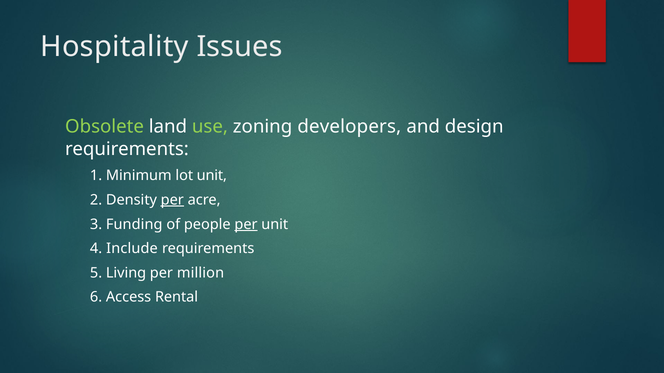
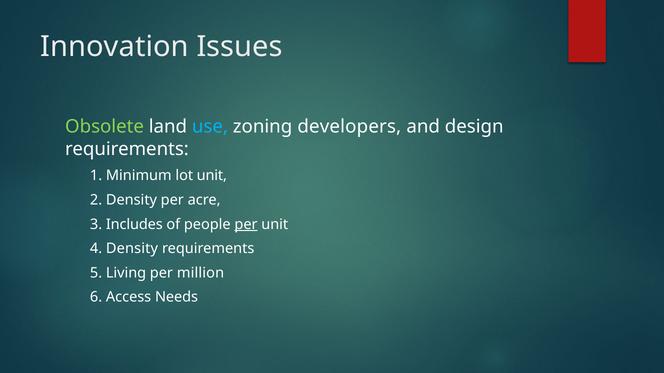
Hospitality: Hospitality -> Innovation (115, 47)
use colour: light green -> light blue (210, 127)
per underline: present -> none (172, 200)
Funding: Funding -> Includes (134, 225)
4 Include: Include -> Density (132, 249)
Rental: Rental -> Needs (177, 298)
